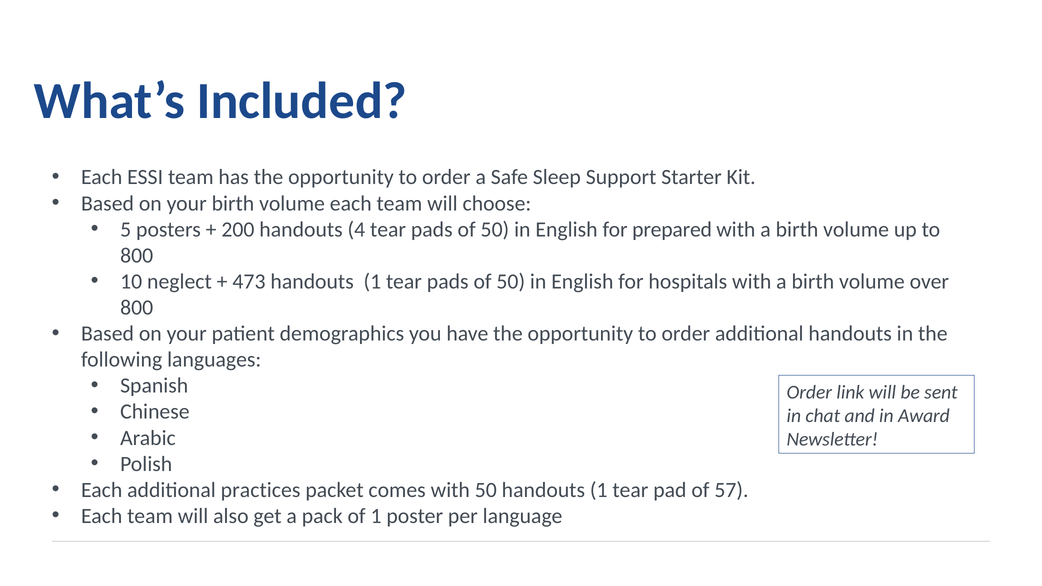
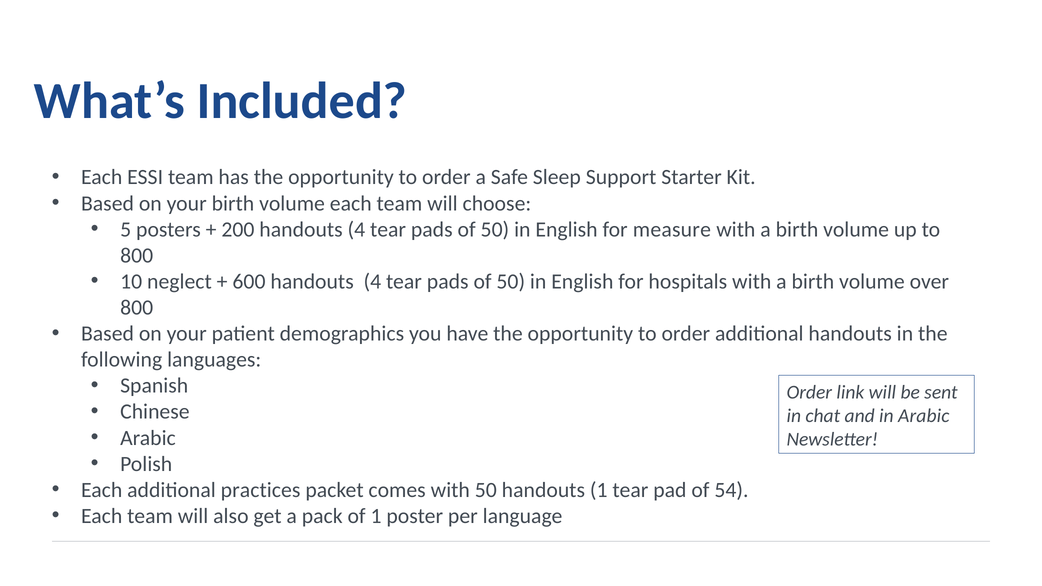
prepared: prepared -> measure (672, 229)
473: 473 -> 600 (249, 282)
1: 1 -> 4 (372, 282)
in Award: Award -> Arabic (924, 416)
57: 57 -> 54 (731, 490)
